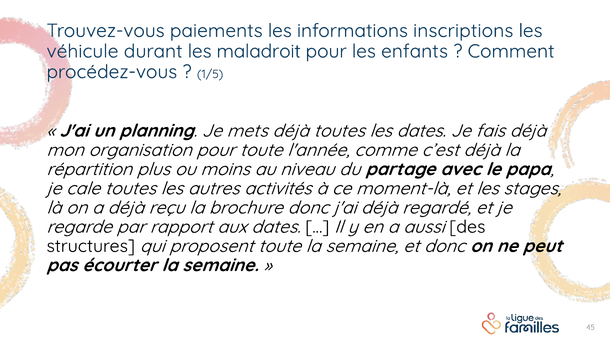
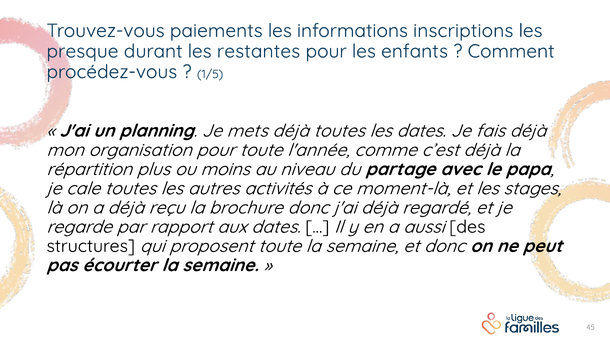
véhicule: véhicule -> presque (83, 51)
maladroit: maladroit -> restantes (259, 51)
